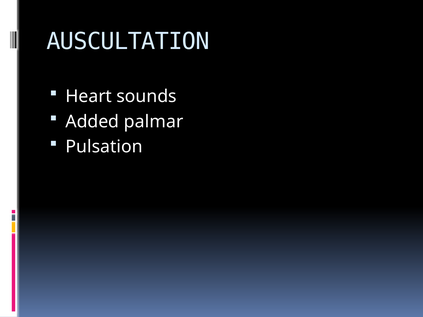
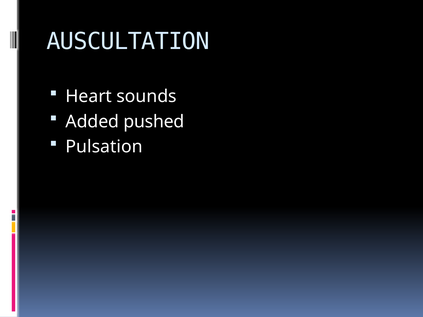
palmar: palmar -> pushed (154, 122)
